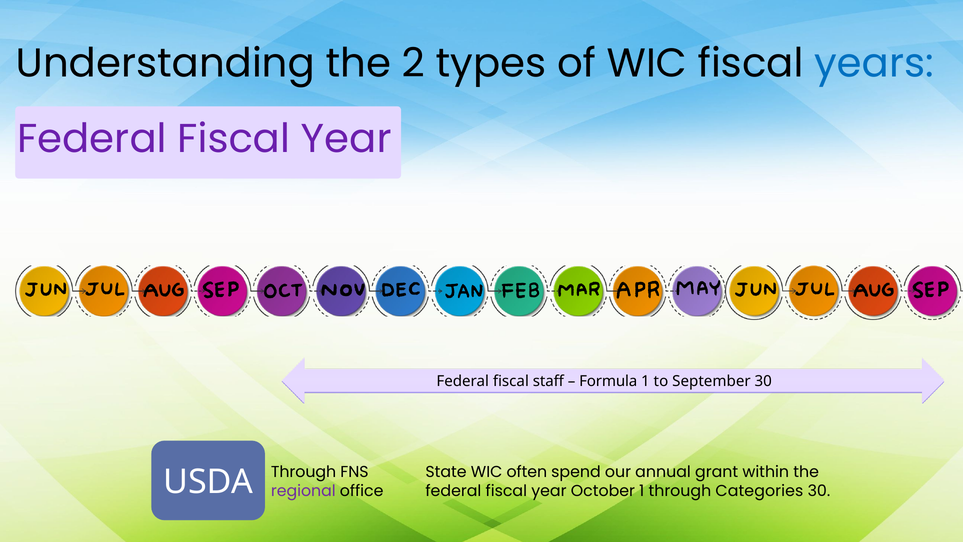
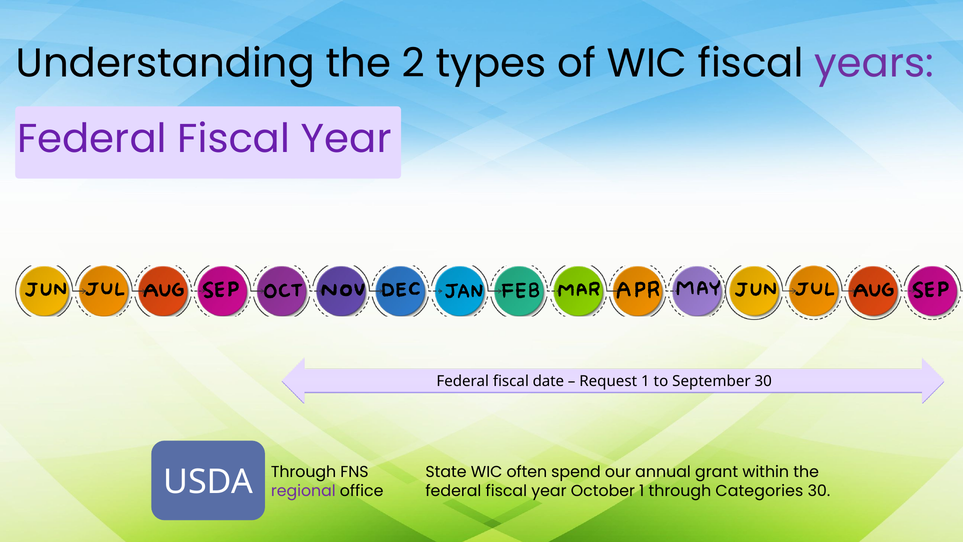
years colour: blue -> purple (874, 64)
staff: staff -> date (548, 381)
Formula: Formula -> Request (608, 381)
